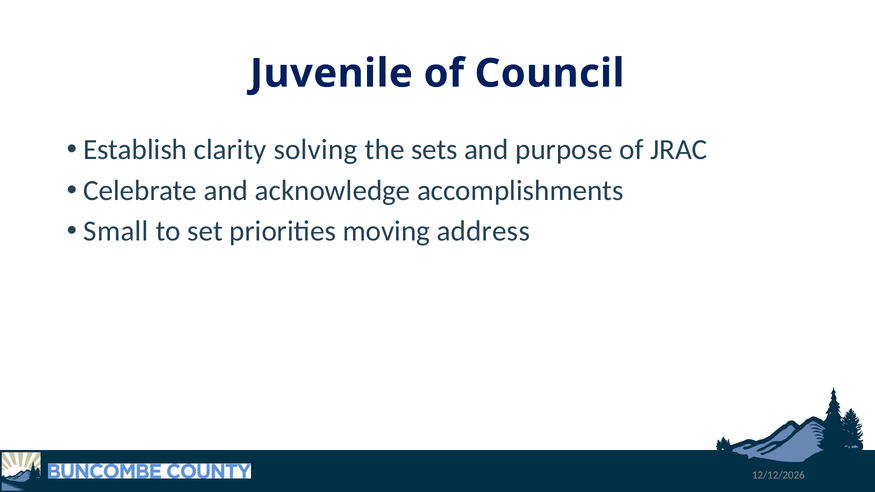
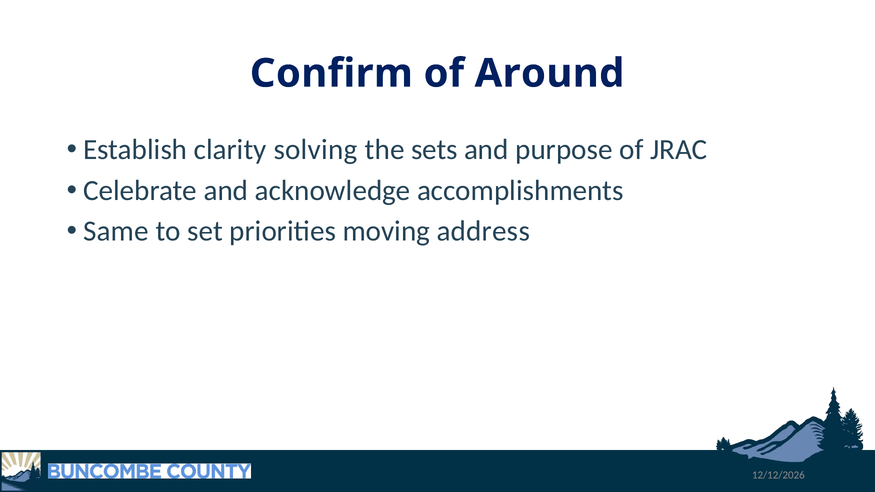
Juvenile: Juvenile -> Confirm (331, 74)
Council: Council -> Around (550, 74)
Small: Small -> Same (116, 231)
